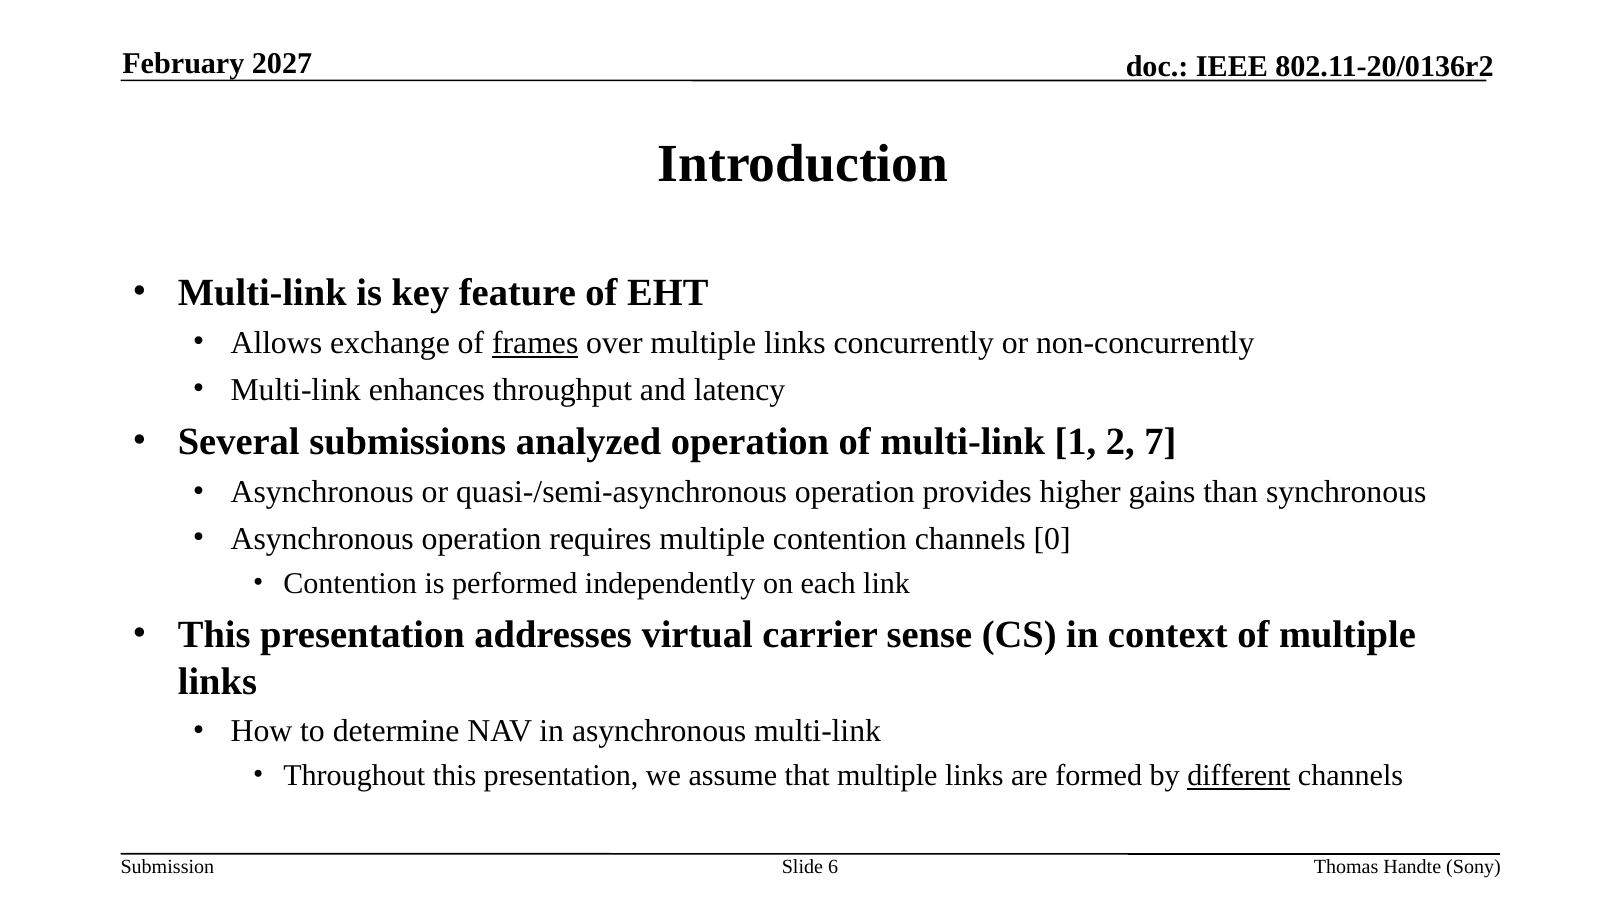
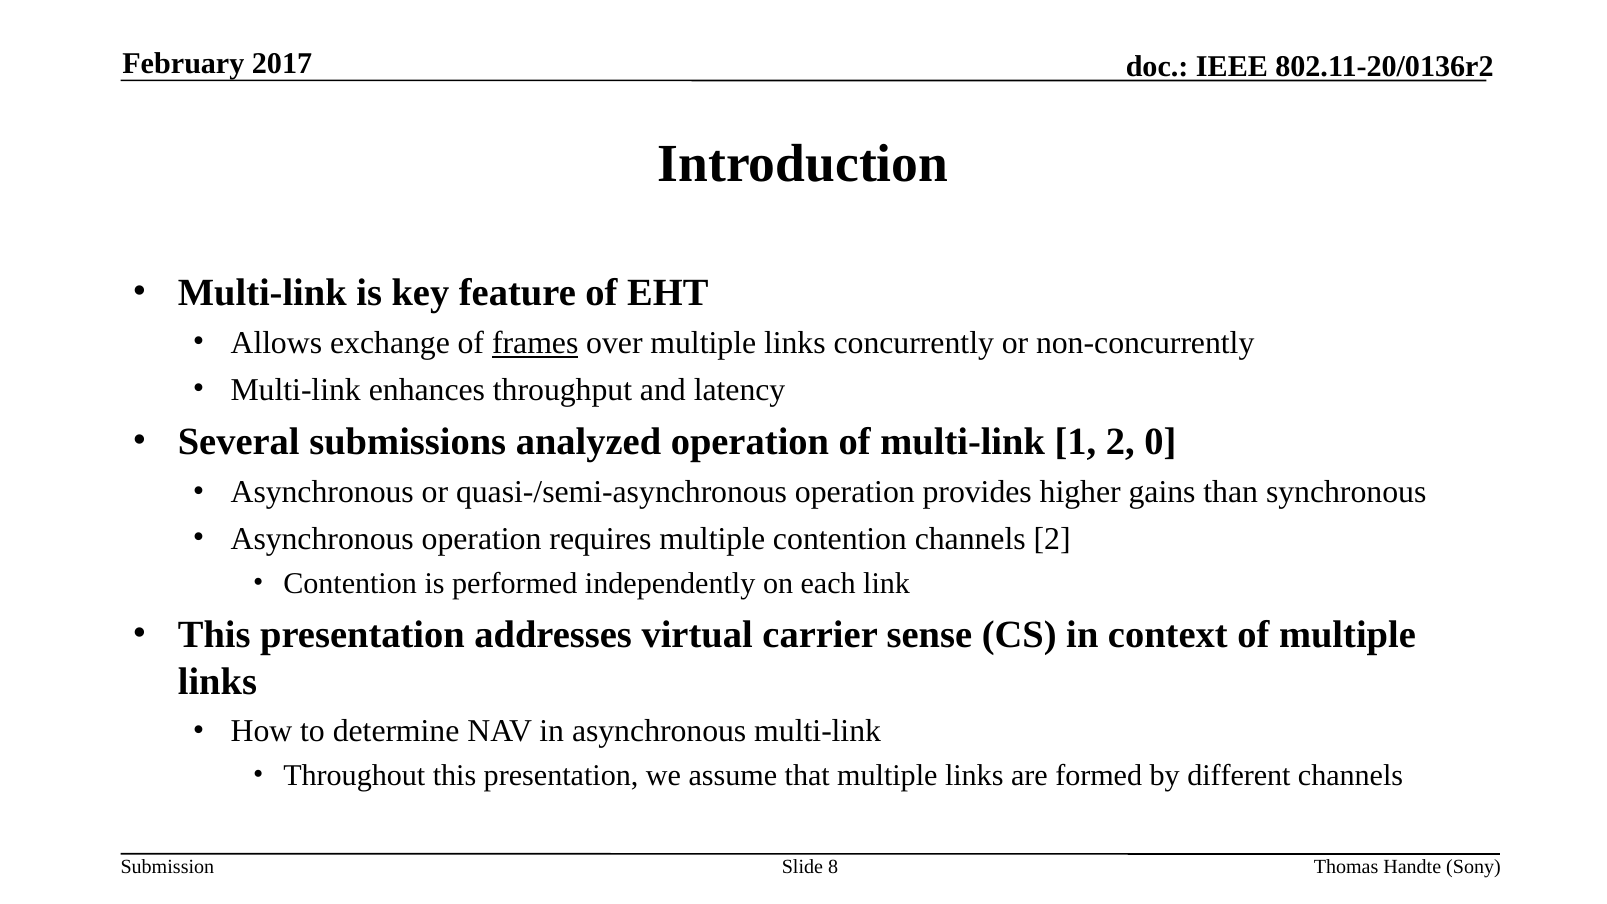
2027: 2027 -> 2017 (282, 64)
7: 7 -> 0 (1160, 442)
channels 0: 0 -> 2 (1052, 539)
different underline: present -> none (1239, 776)
6: 6 -> 8 (833, 867)
